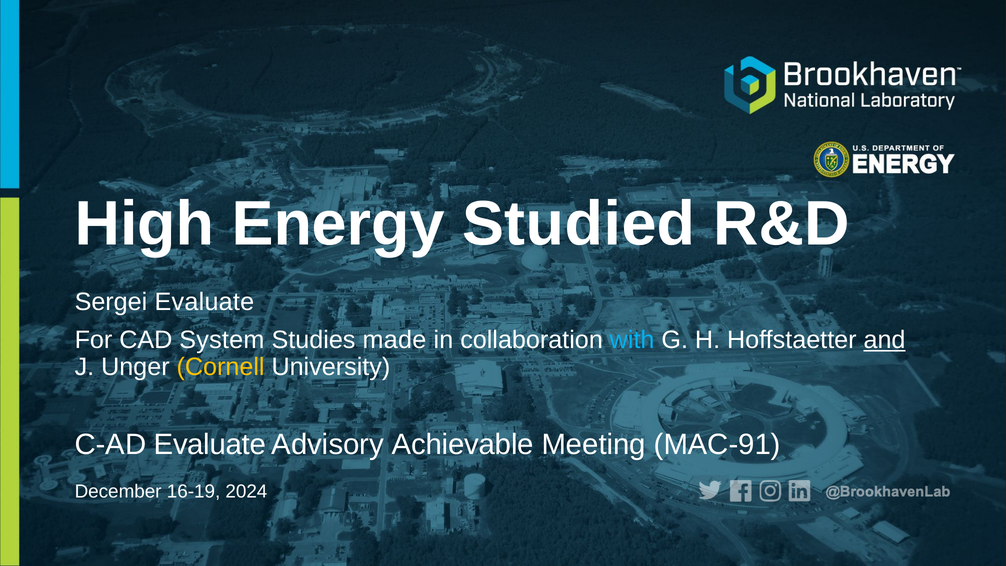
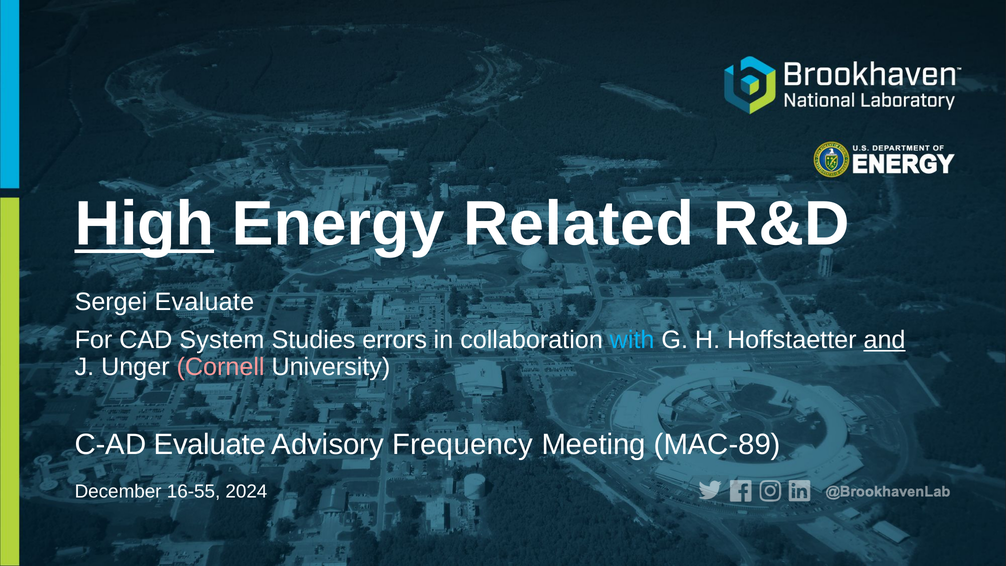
High underline: none -> present (144, 224)
Studied: Studied -> Related (579, 224)
made: made -> errors (395, 340)
Cornell colour: yellow -> pink (221, 367)
Achievable: Achievable -> Frequency (463, 444)
MAC-91: MAC-91 -> MAC-89 (717, 444)
16-19: 16-19 -> 16-55 (194, 491)
